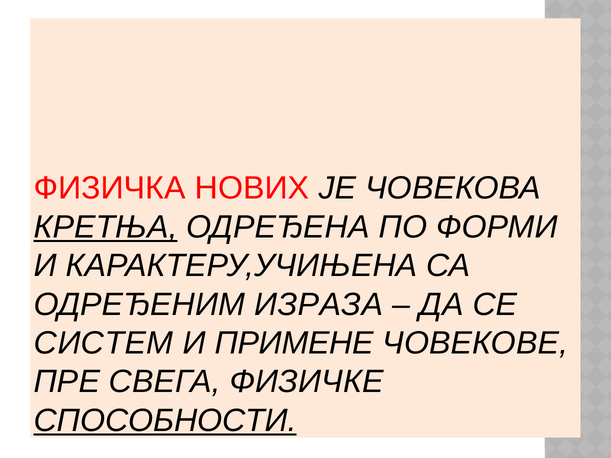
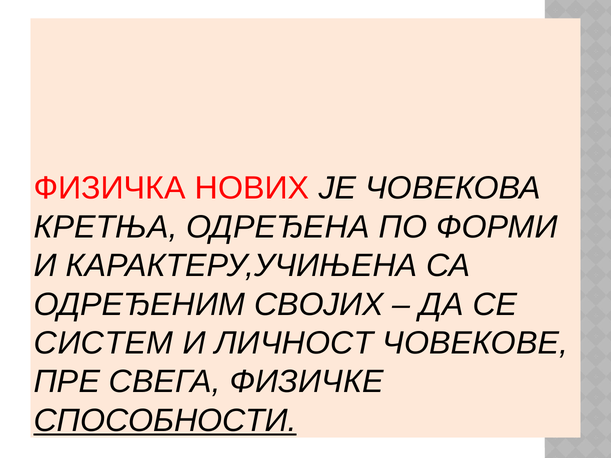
КРЕТЊА underline: present -> none (106, 227)
ИЗРАЗА: ИЗРАЗА -> СВОЈИХ (319, 305)
ПРИМЕНЕ: ПРИМЕНЕ -> ЛИЧНОСТ (294, 343)
